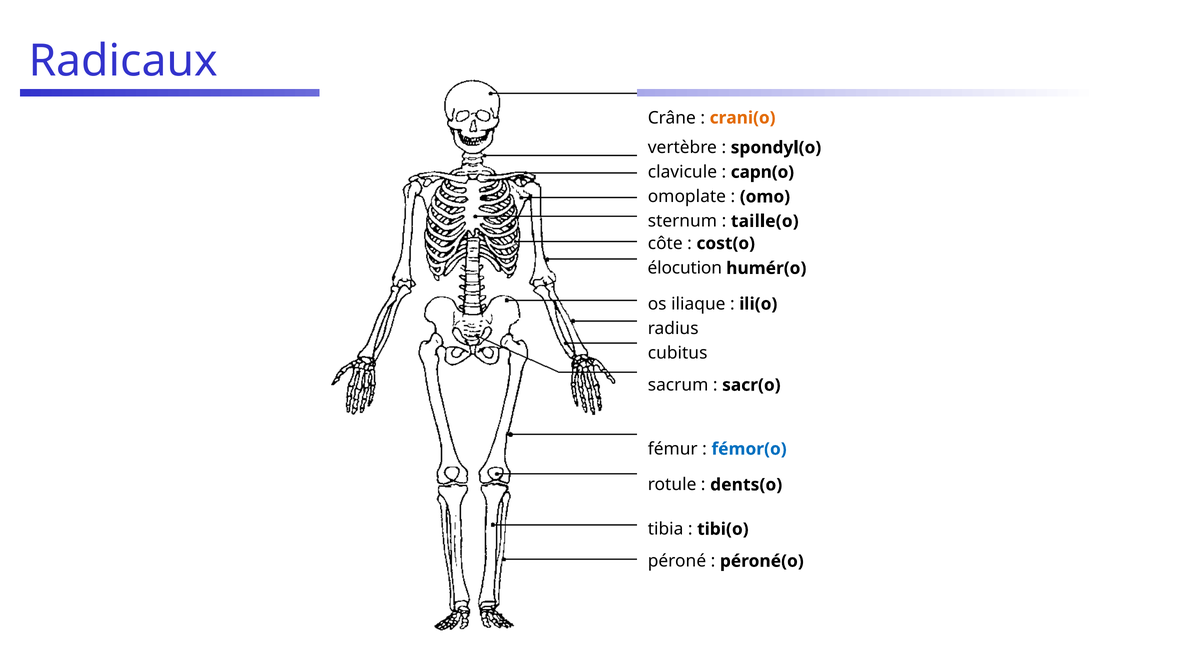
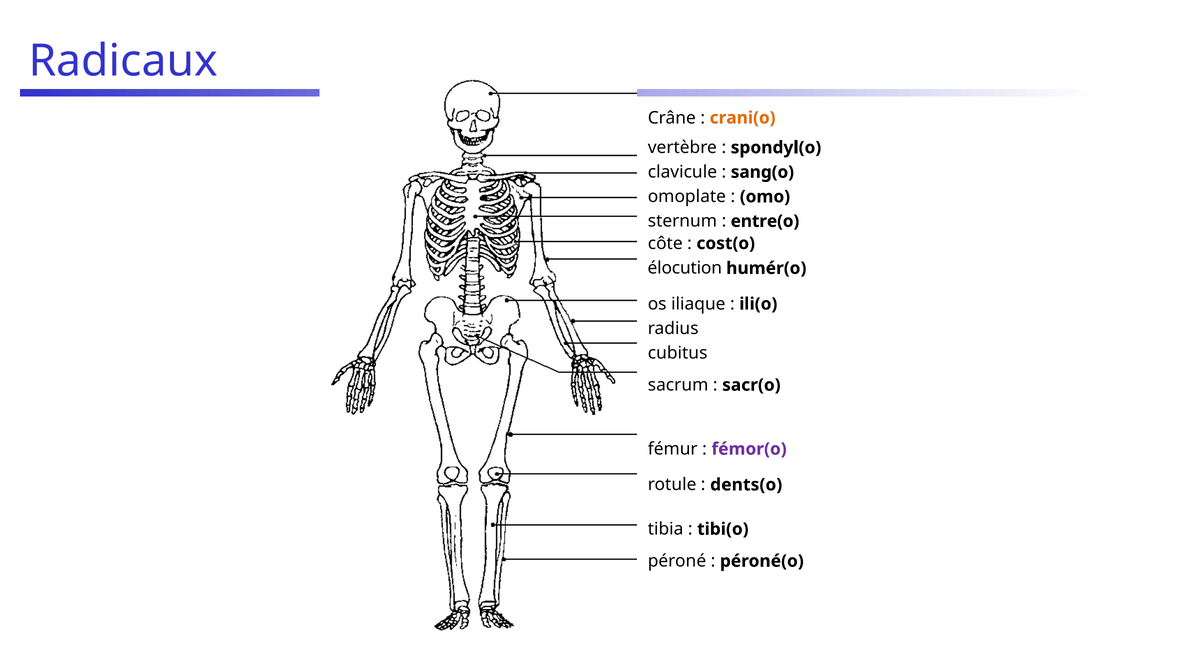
capn(o: capn(o -> sang(o (762, 172)
taille(o: taille(o -> entre(o (765, 221)
fémor(o colour: blue -> purple (749, 449)
